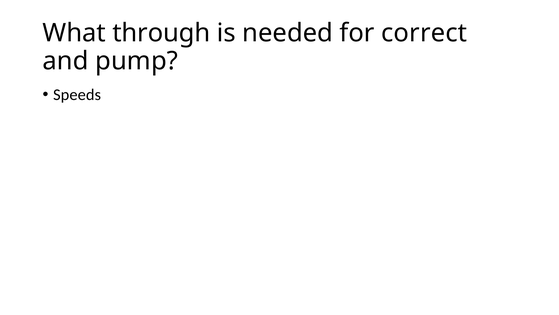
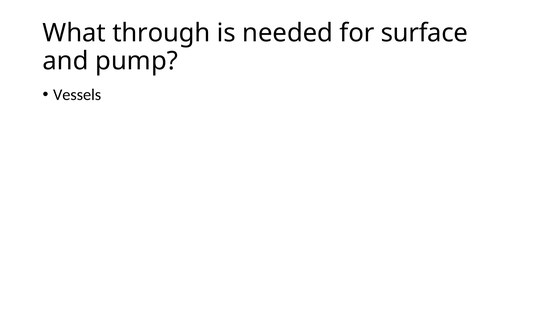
correct: correct -> surface (424, 33)
Speeds: Speeds -> Vessels (77, 95)
